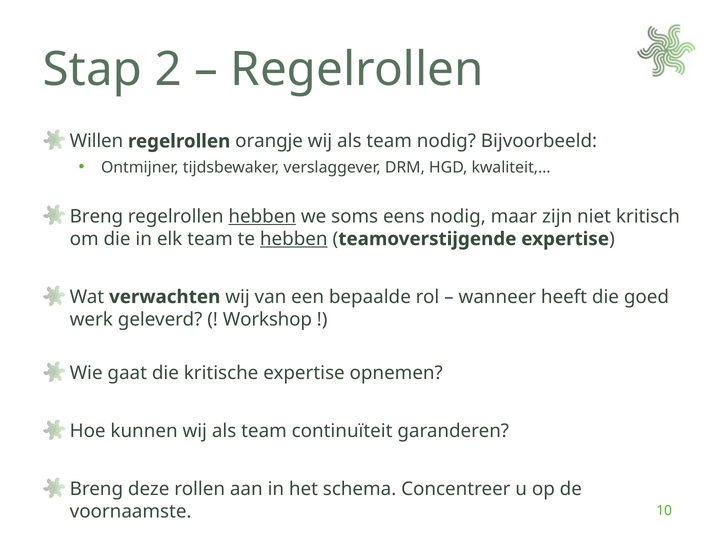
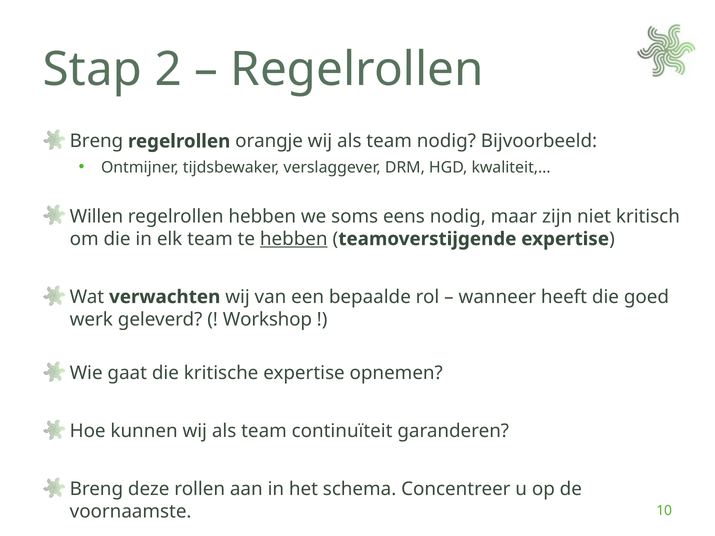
Willen: Willen -> Breng (96, 141)
Breng: Breng -> Willen (96, 216)
hebben underline: present -> none (262, 216)
